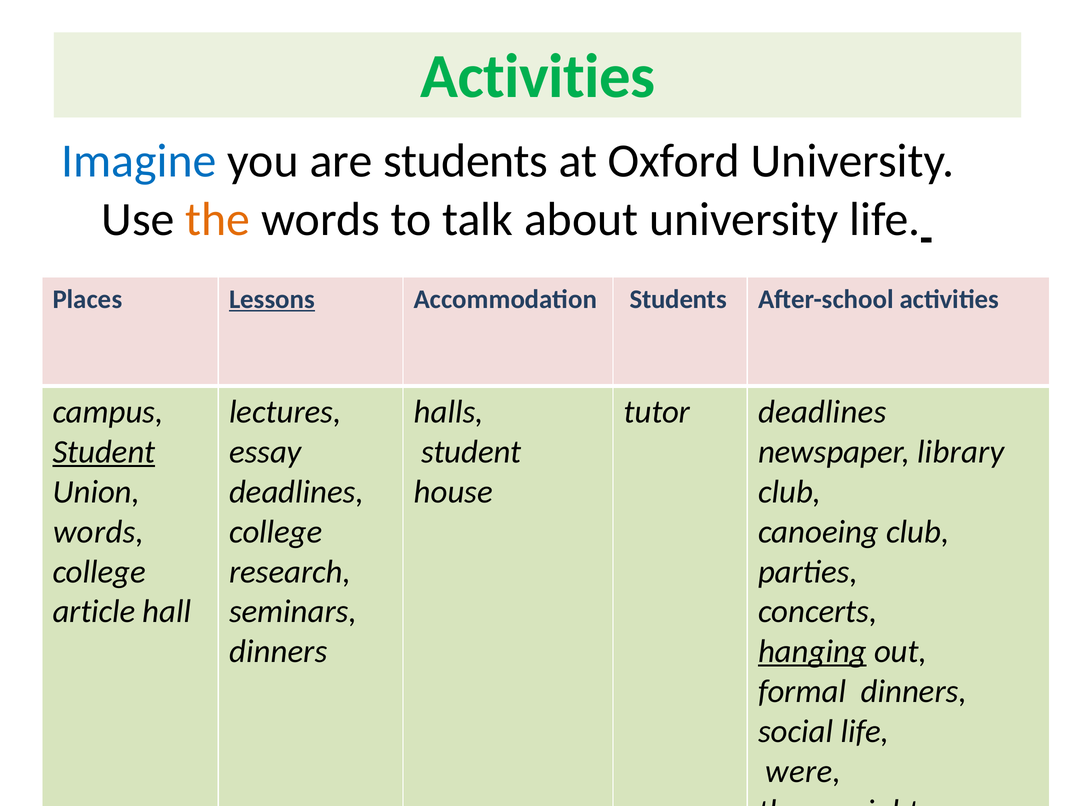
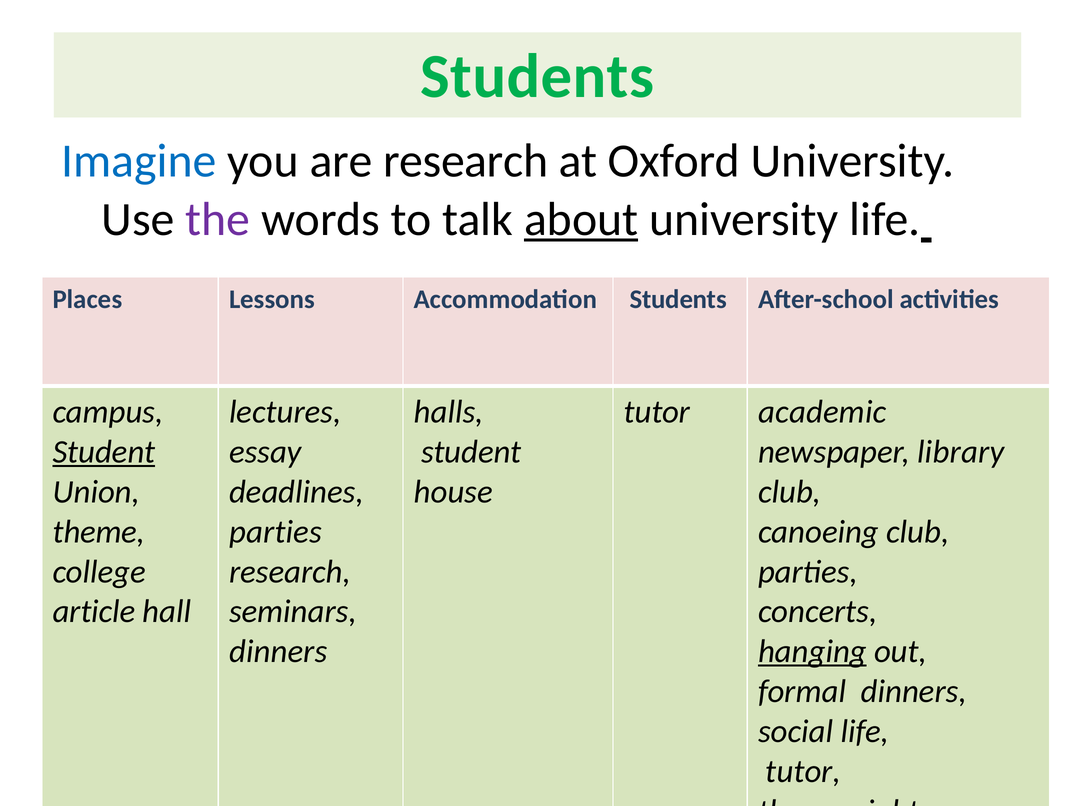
Activities: Activities -> Students (537, 77)
are students: students -> research (466, 161)
the colour: orange -> purple (218, 220)
about underline: none -> present (581, 220)
Lessons underline: present -> none (272, 299)
tutor deadlines: deadlines -> academic (822, 412)
words: words -> theme (99, 532)
college: college -> parties (276, 532)
were: were -> tutor (803, 772)
